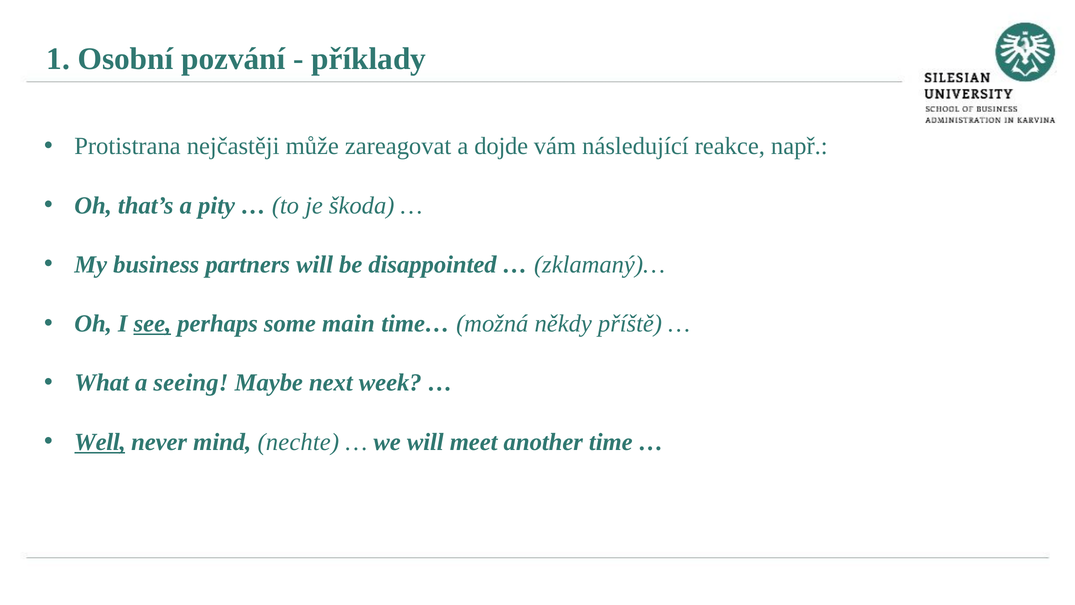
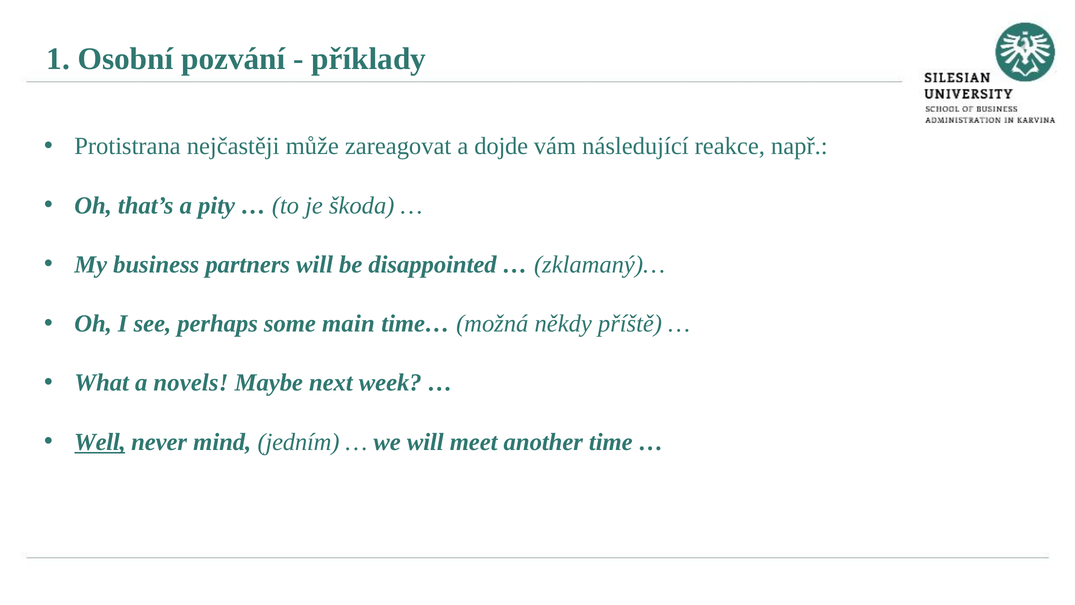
see underline: present -> none (152, 324)
seeing: seeing -> novels (191, 383)
nechte: nechte -> jedním (298, 442)
